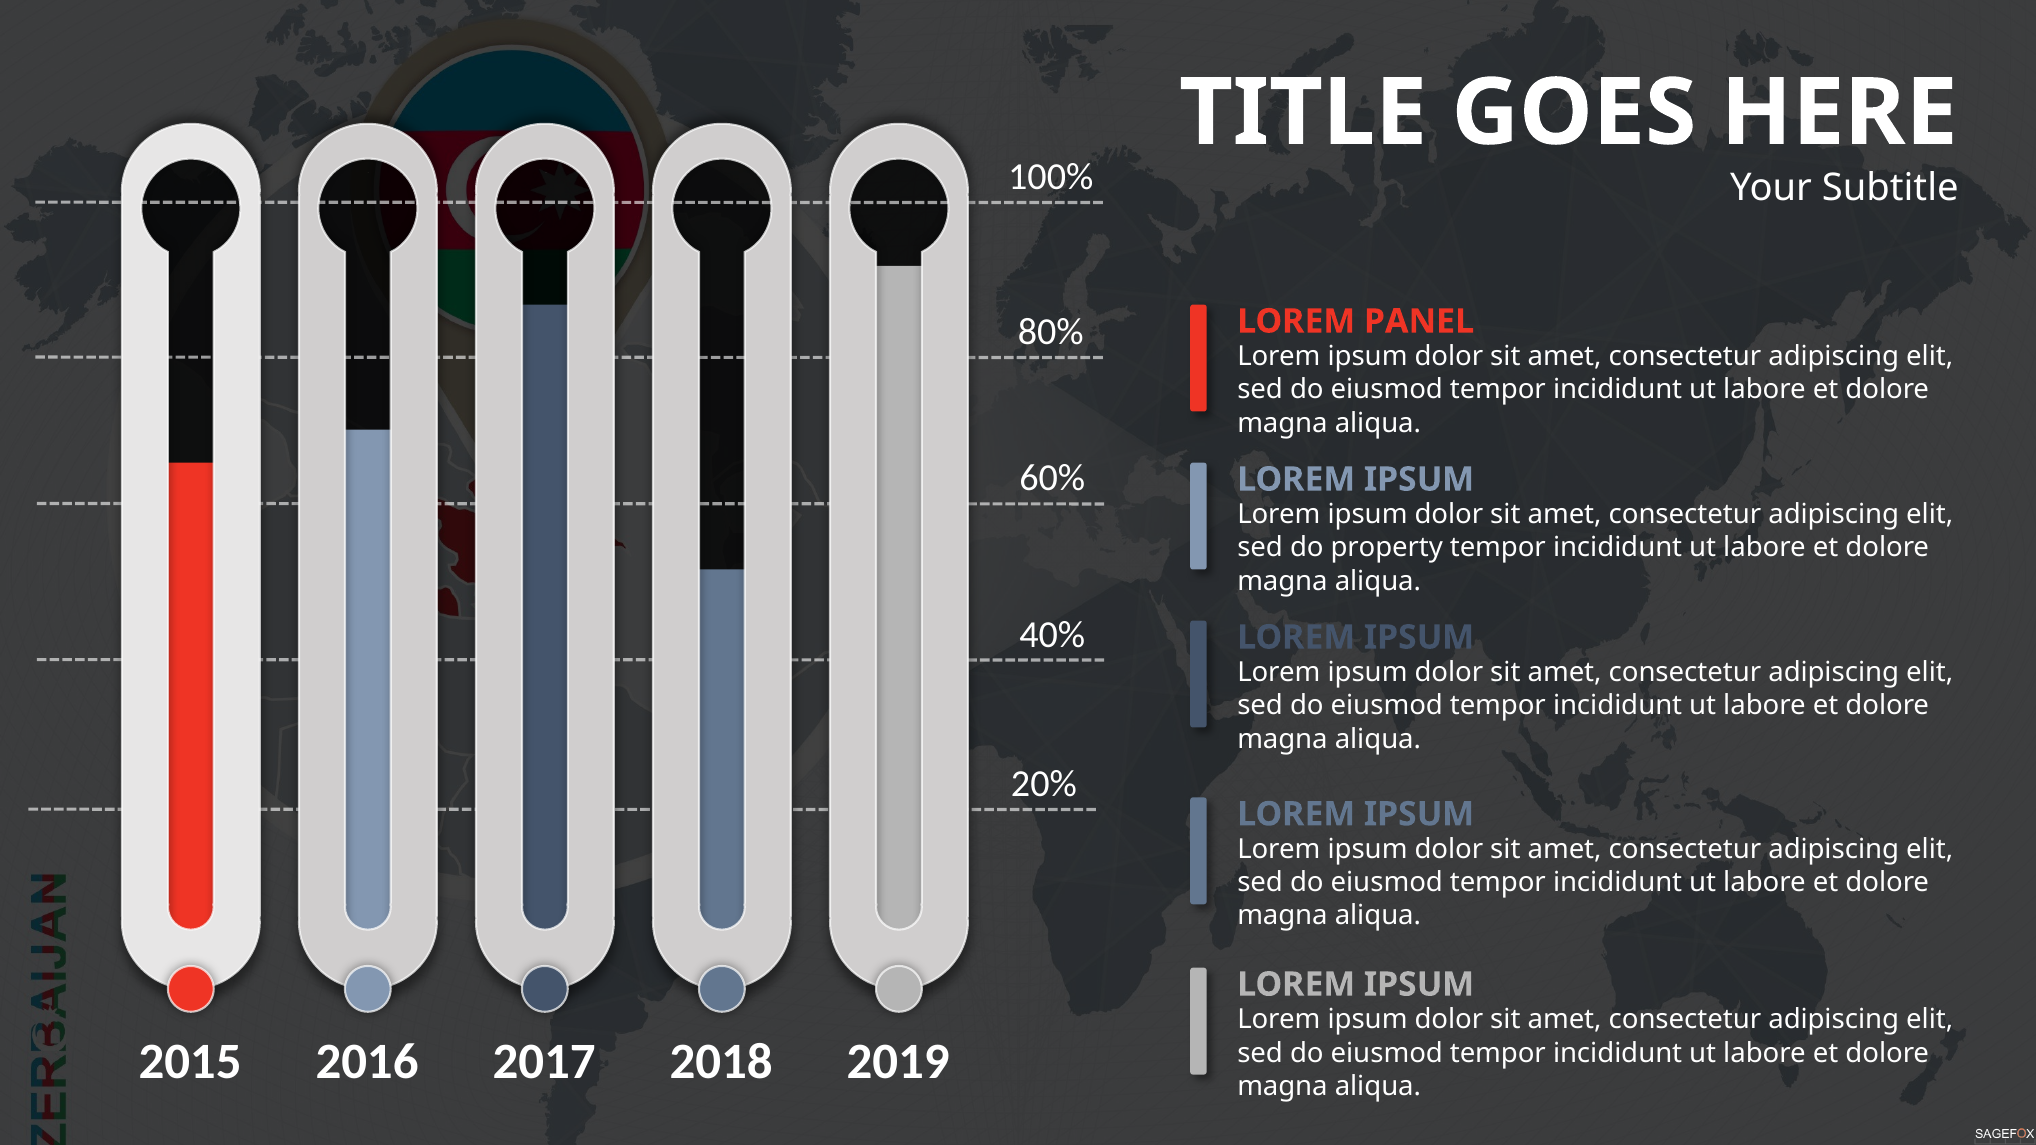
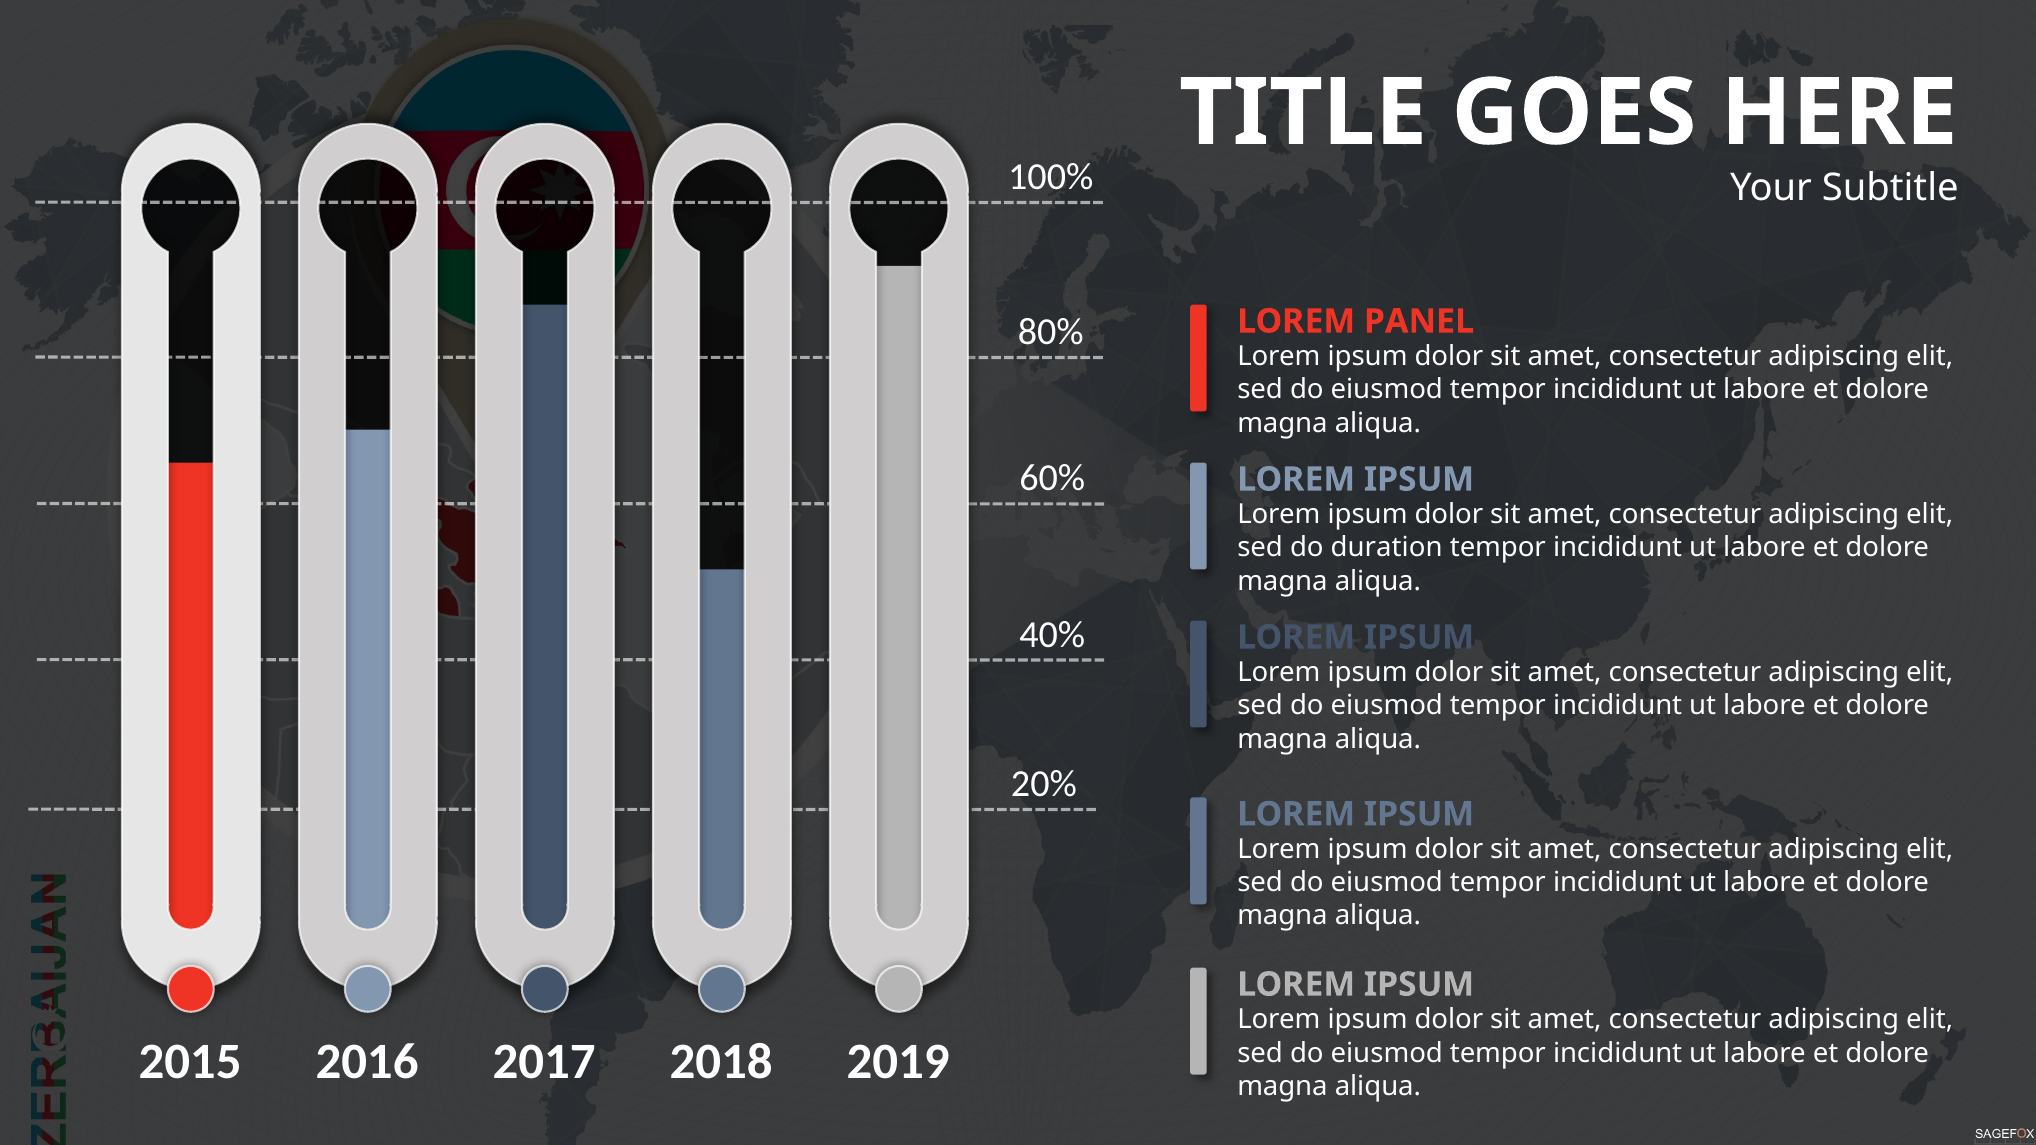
property: property -> duration (1387, 548)
